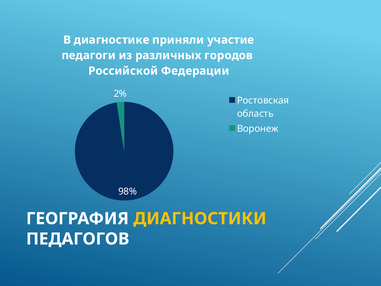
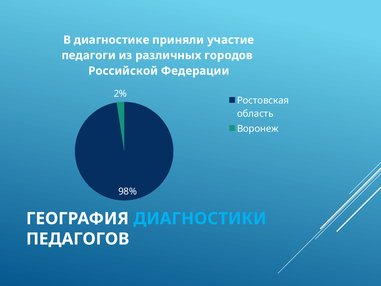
ДИАГНОСТИКИ colour: yellow -> light blue (200, 218)
